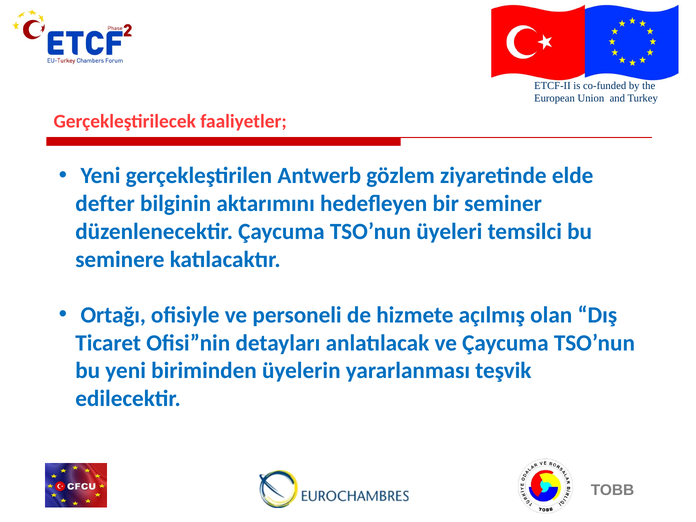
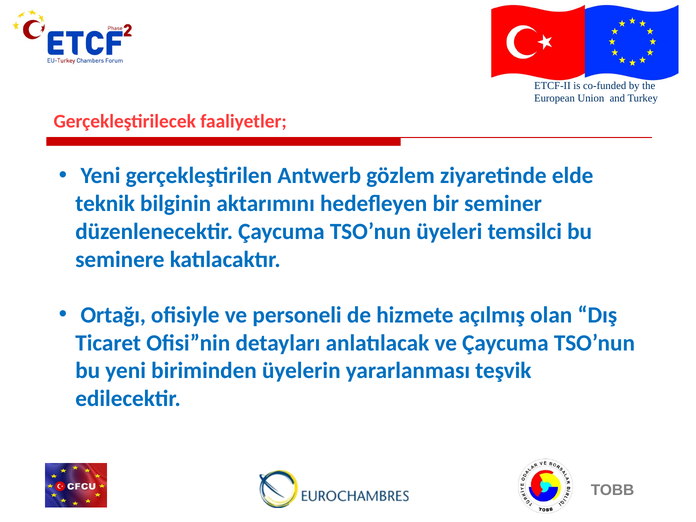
defter: defter -> teknik (105, 204)
